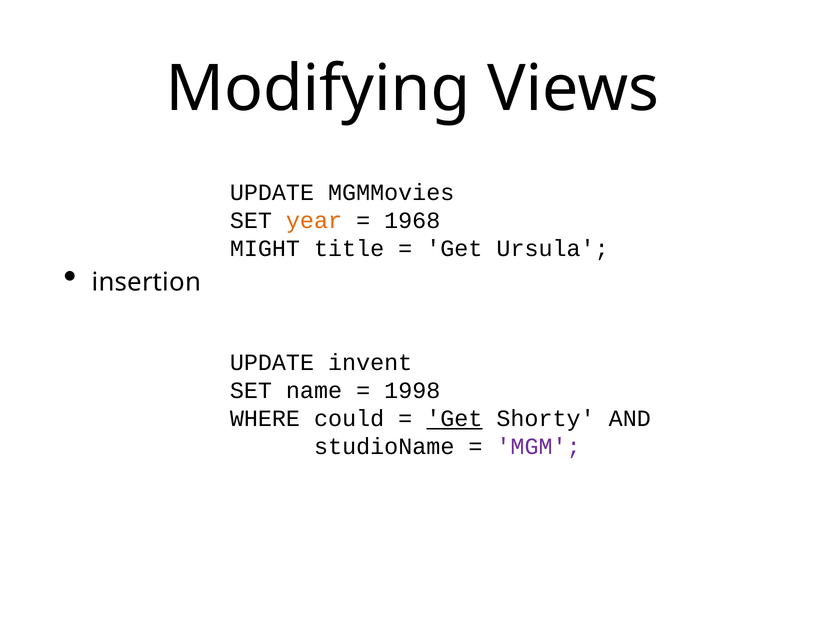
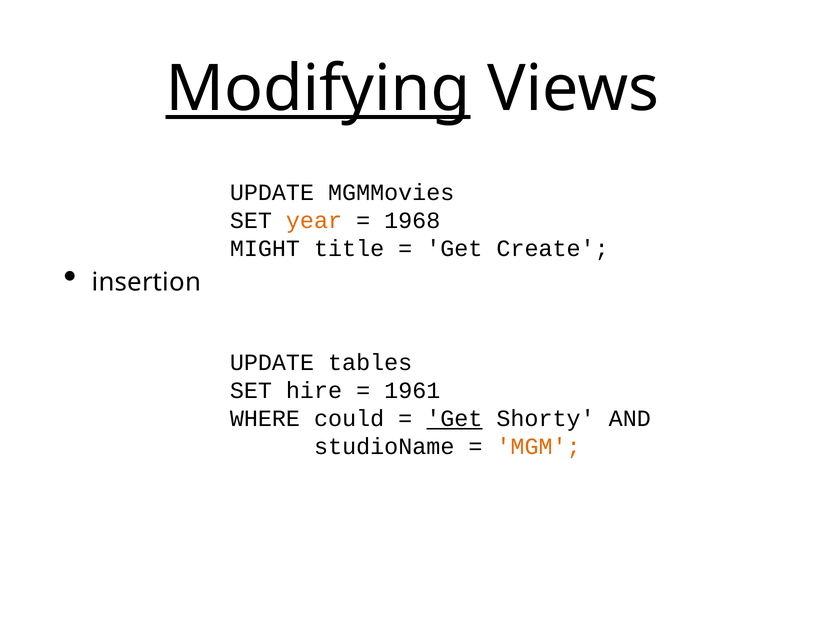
Modifying underline: none -> present (318, 89)
Ursula: Ursula -> Create (553, 248)
invent: invent -> tables (370, 362)
name: name -> hire (314, 390)
1998: 1998 -> 1961 (412, 390)
MGM colour: purple -> orange (539, 447)
